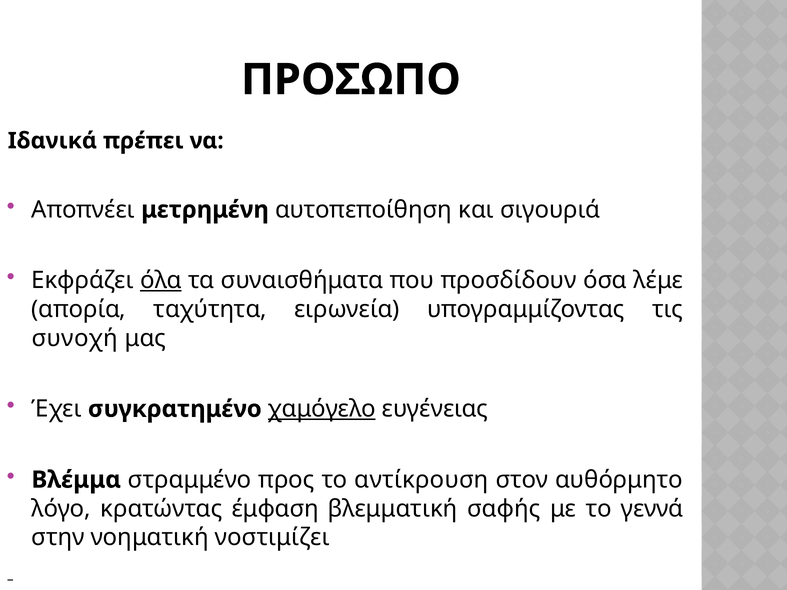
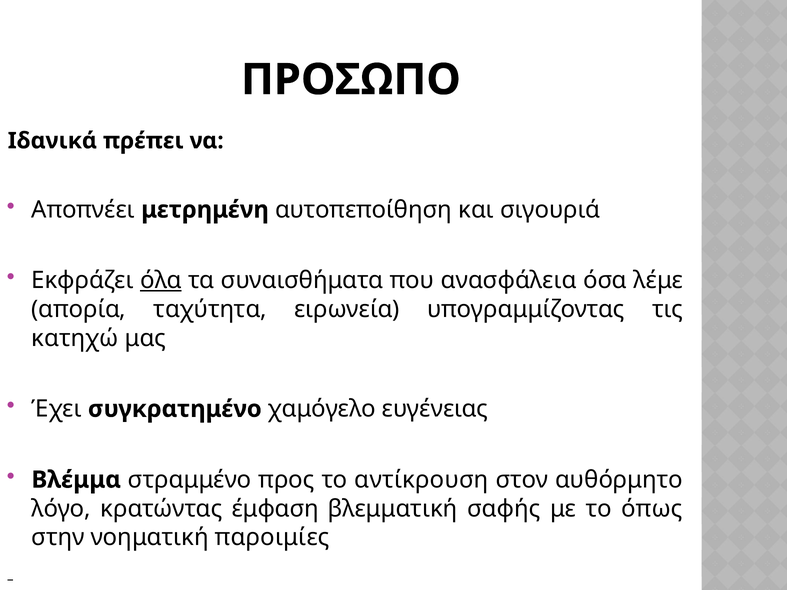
προσδίδουν: προσδίδουν -> ανασφάλεια (509, 281)
συνοχή: συνοχή -> κατηχώ (75, 338)
χαμόγελο underline: present -> none (322, 409)
γεννά: γεννά -> όπως (652, 509)
νοστιμίζει: νοστιμίζει -> παροιμίες (272, 538)
